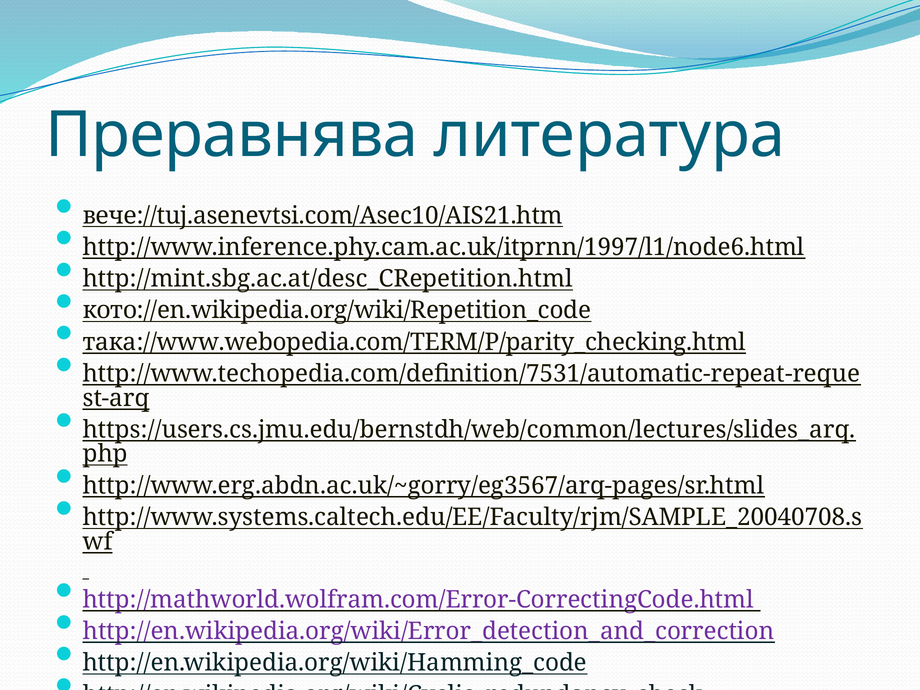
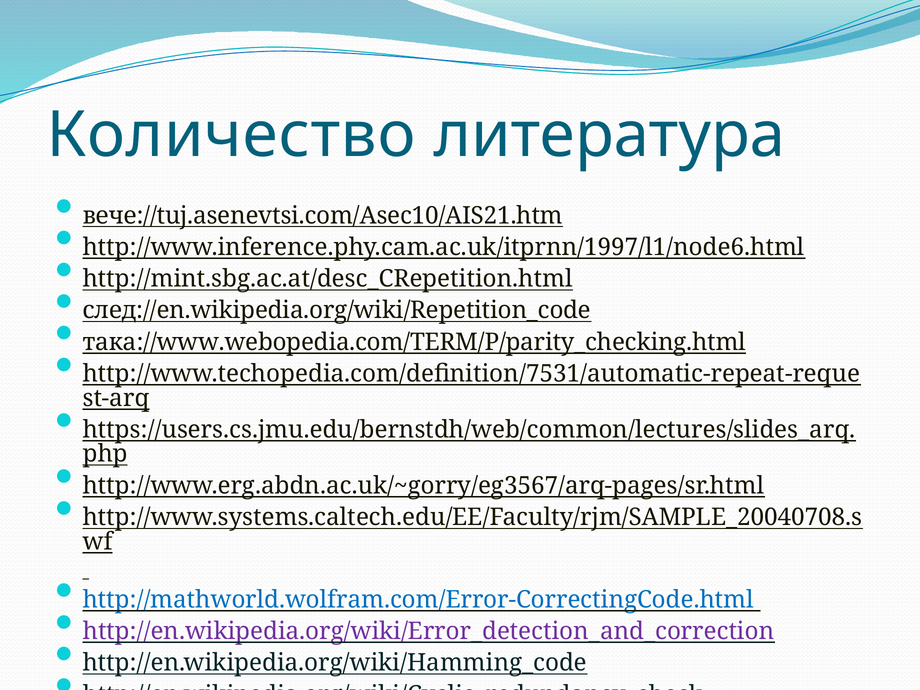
Преравнява: Преравнява -> Количество (231, 135)
кото://en.wikipedia.org/wiki/Repetition_code: кото://en.wikipedia.org/wiki/Repetition_code -> след://en.wikipedia.org/wiki/Repetition_code (337, 310)
http://mathworld.wolfram.com/Error-CorrectingCode.html colour: purple -> blue (418, 600)
